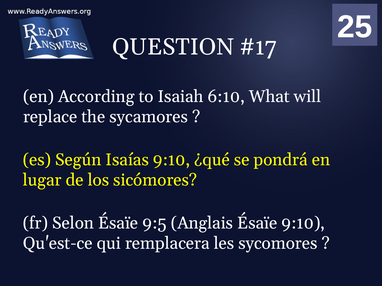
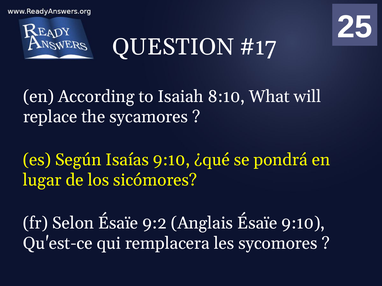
6:10: 6:10 -> 8:10 (226, 97)
9:5: 9:5 -> 9:2 (155, 223)
